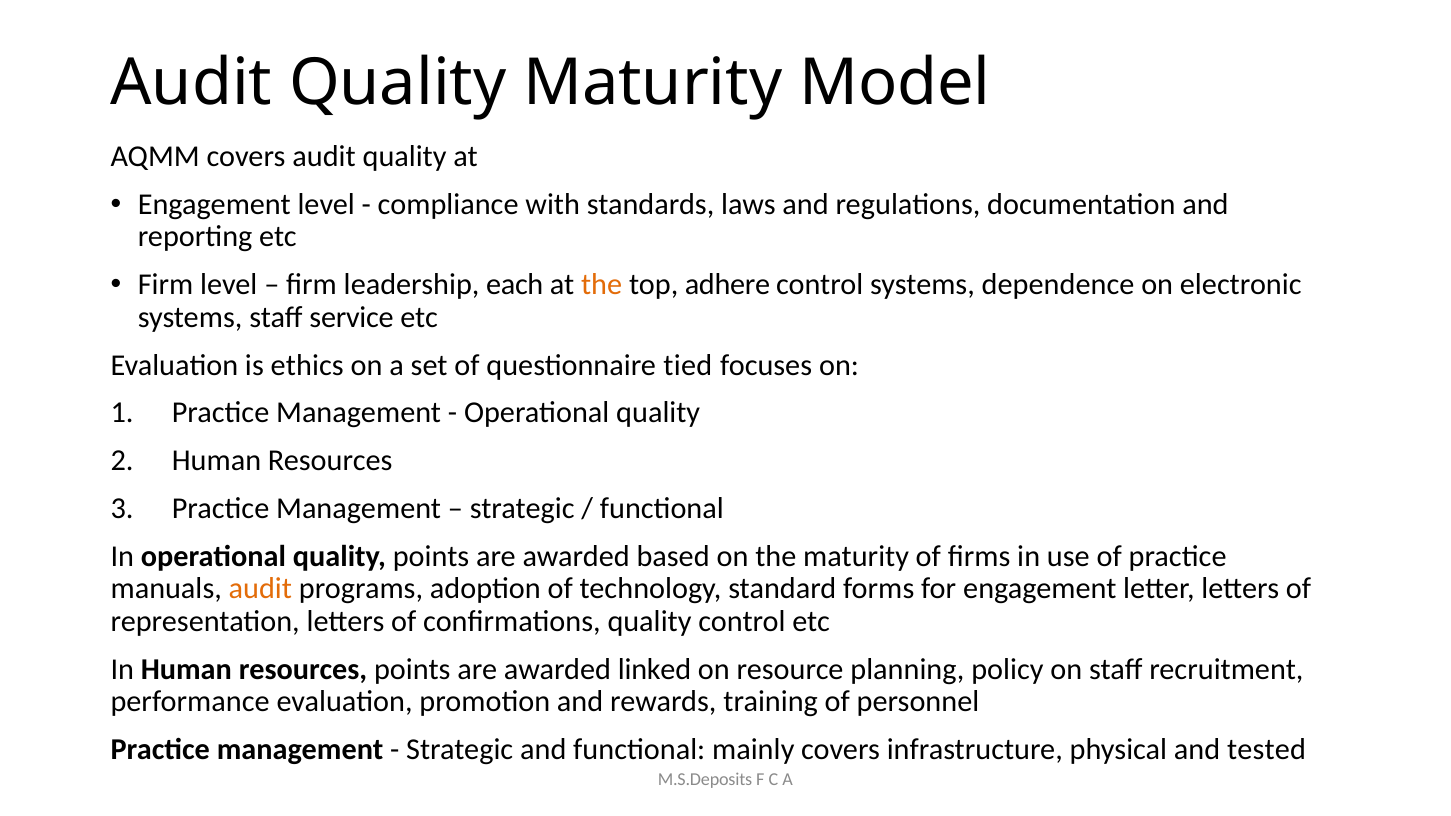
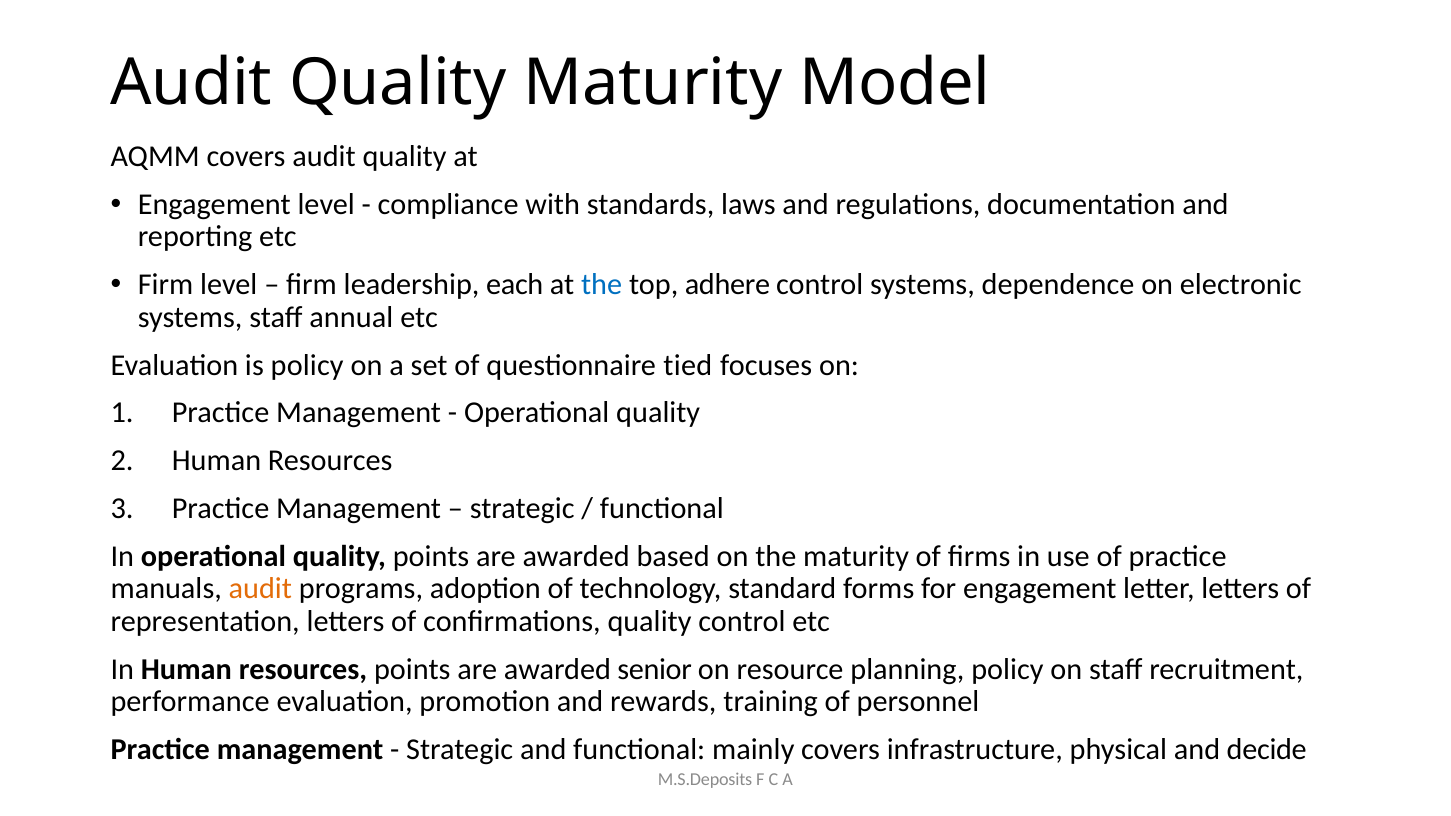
the colour: orange -> blue (602, 285)
service: service -> annual (351, 317)
is ethics: ethics -> policy (307, 365)
linked: linked -> senior (655, 669)
tested: tested -> decide (1267, 750)
